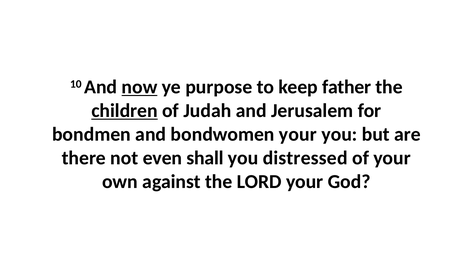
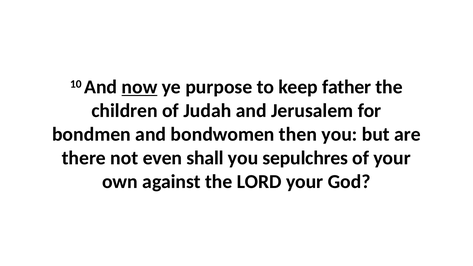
children underline: present -> none (124, 111)
bondwomen your: your -> then (298, 134)
distressed: distressed -> sepulchres (305, 158)
